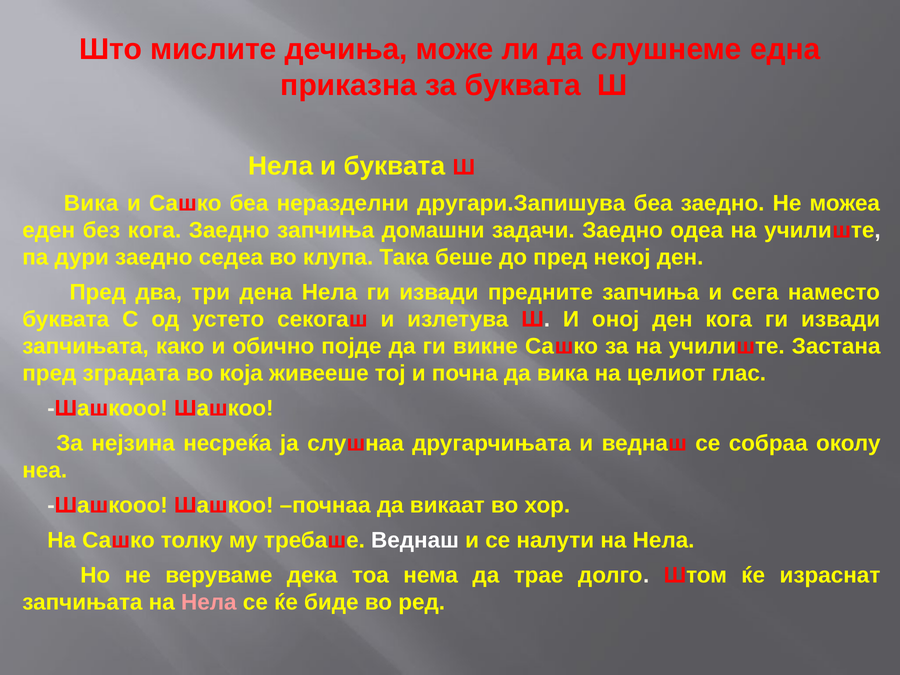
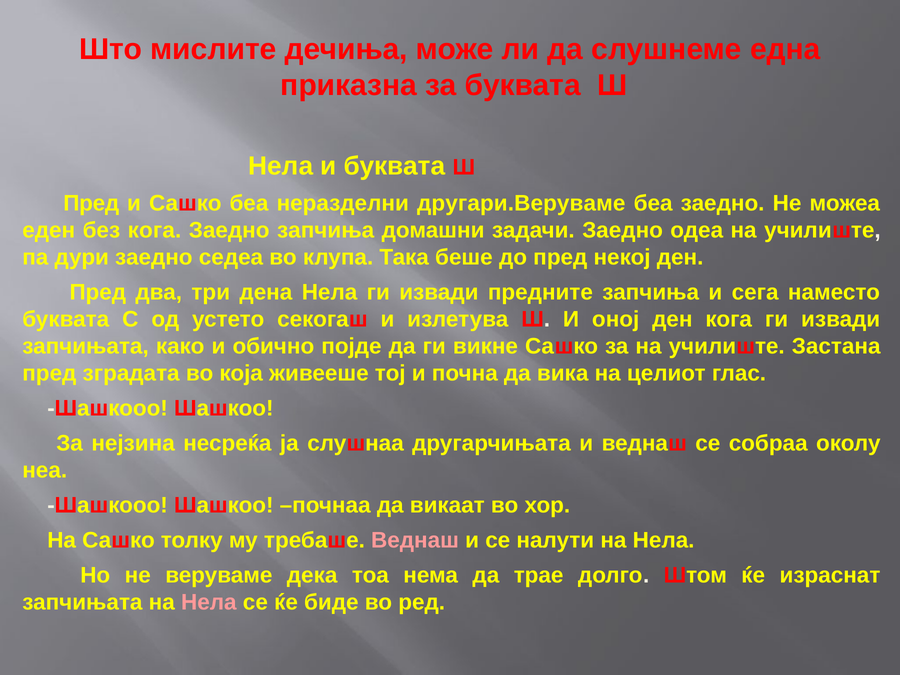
Вика: Вика -> Пред (91, 203)
другари.Запишува: другари.Запишува -> другари.Веруваме (521, 203)
Веднаш colour: white -> pink (415, 540)
